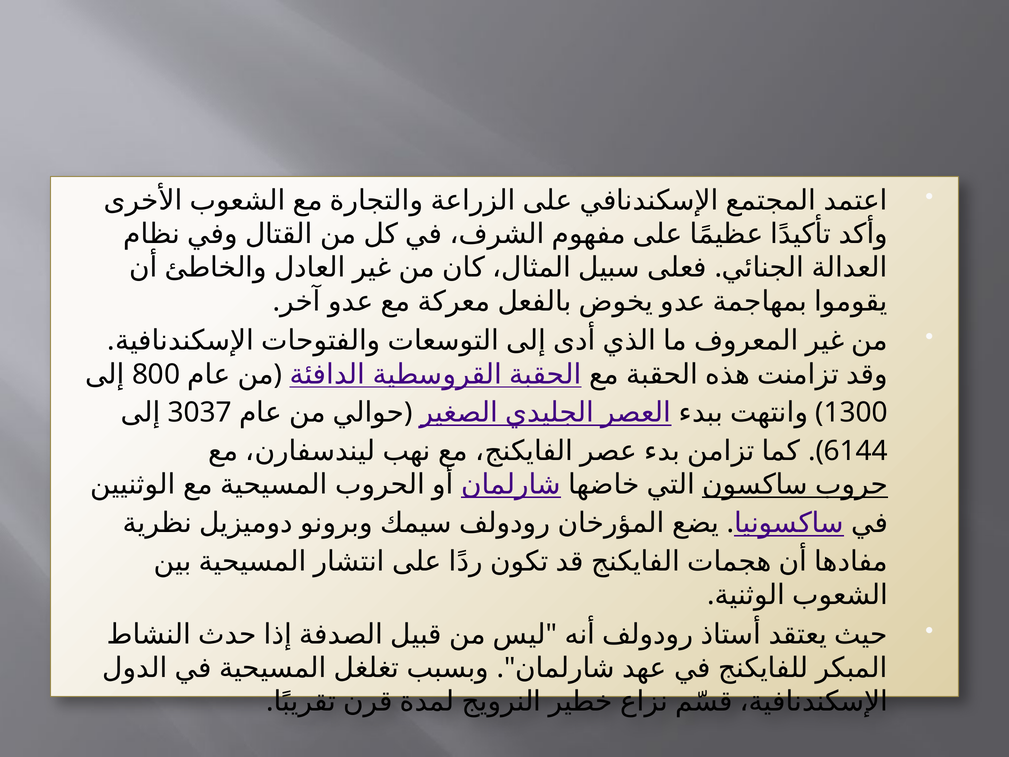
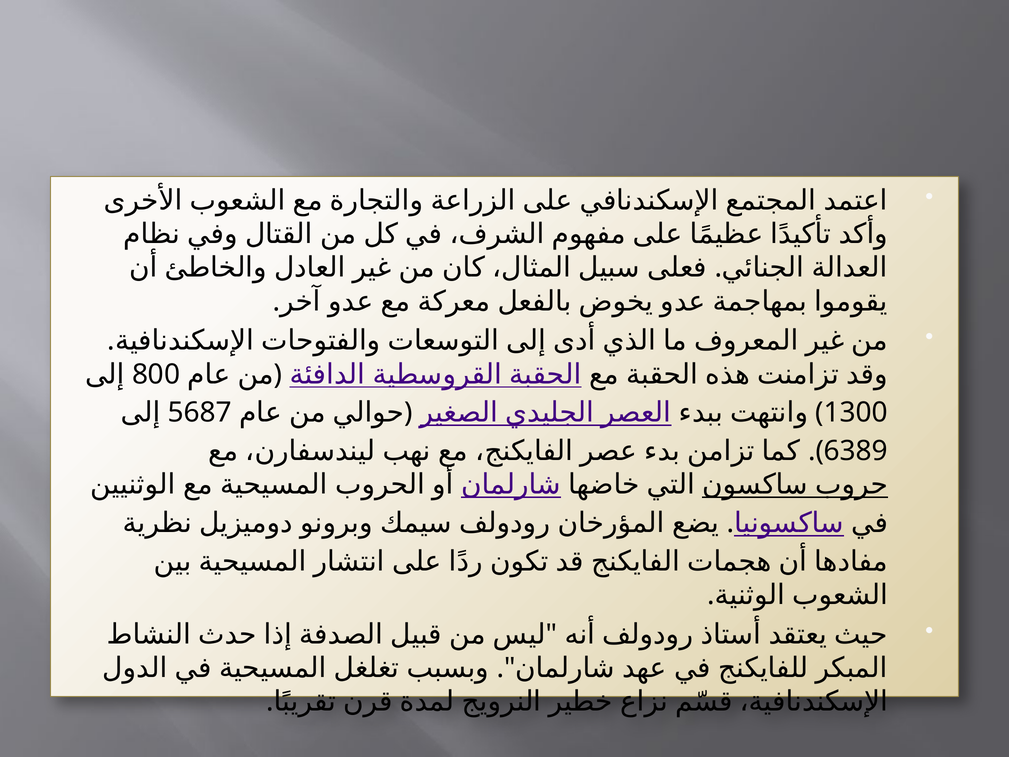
3037: 3037 -> 5687 (200, 412)
6144: 6144 -> 6389 (856, 451)
